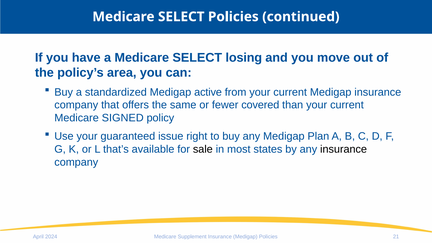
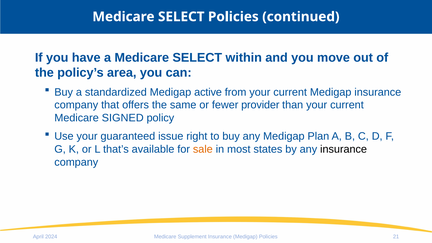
losing: losing -> within (244, 58)
covered: covered -> provider (260, 105)
sale colour: black -> orange (203, 149)
